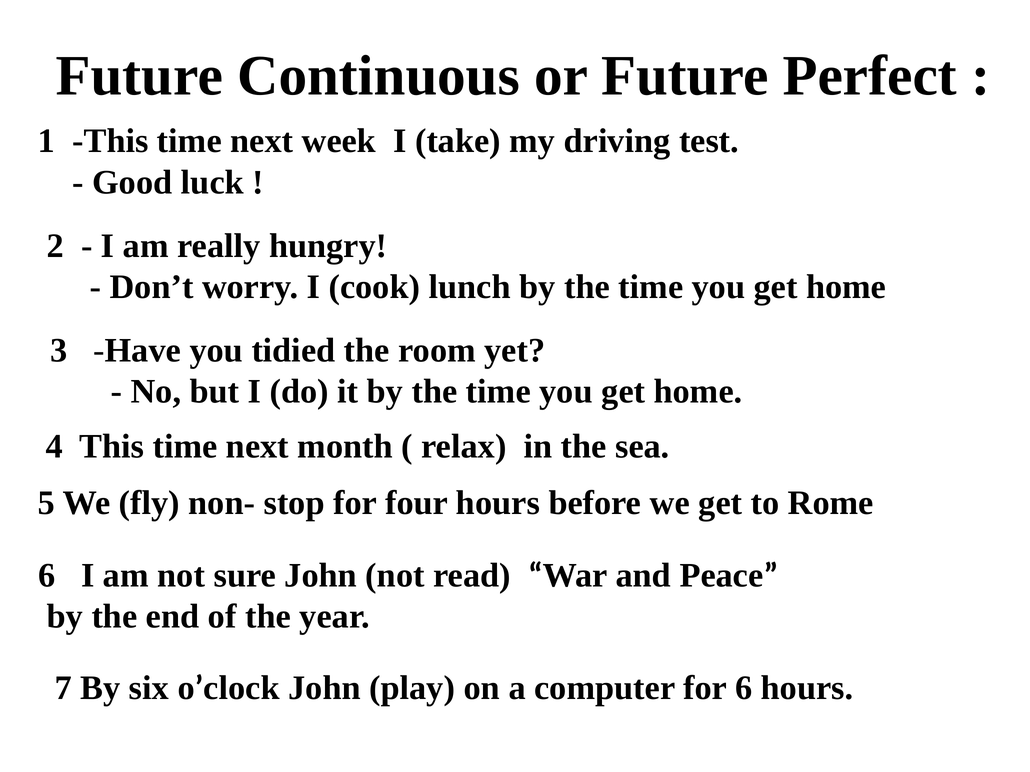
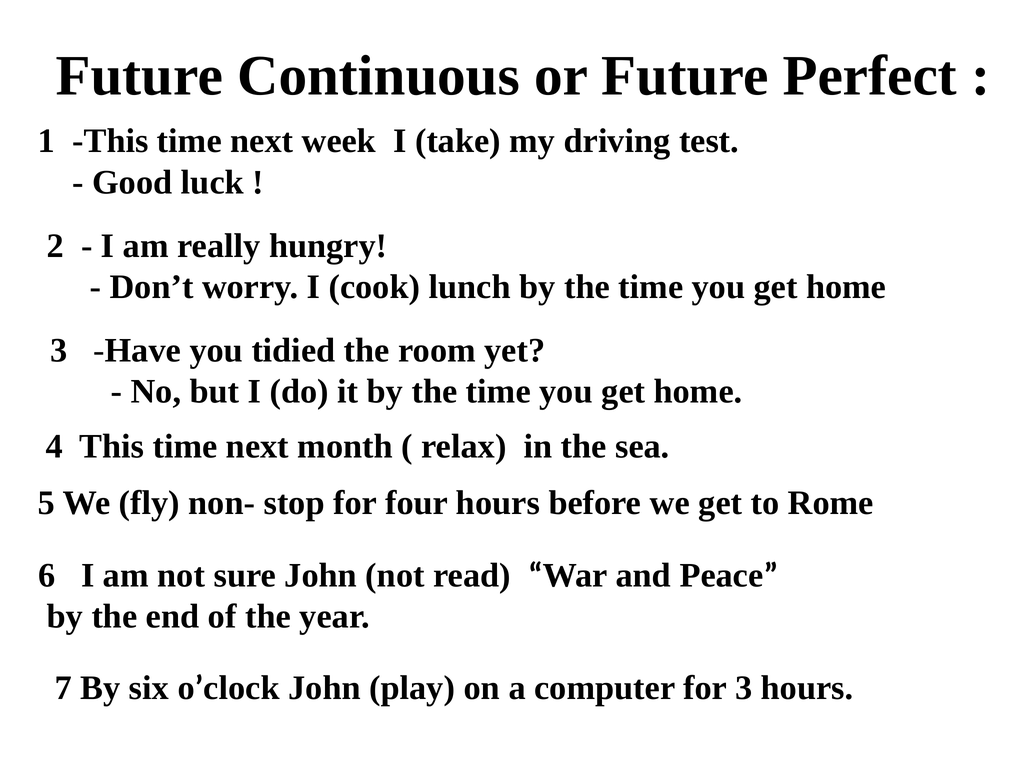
for 6: 6 -> 3 (744, 688)
